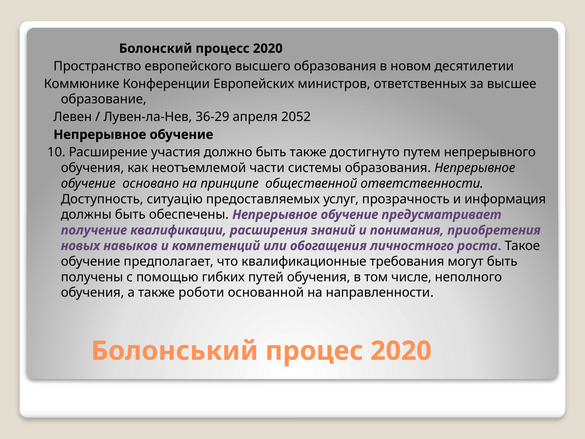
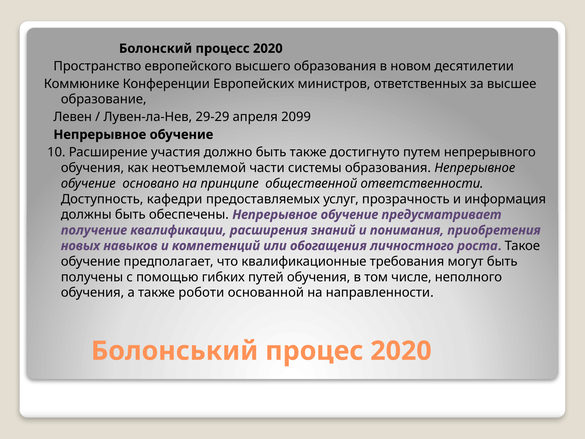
36-29: 36-29 -> 29-29 (212, 117)
2052: 2052 -> 2099 (296, 117)
ситуацію: ситуацію -> кафедри (175, 199)
